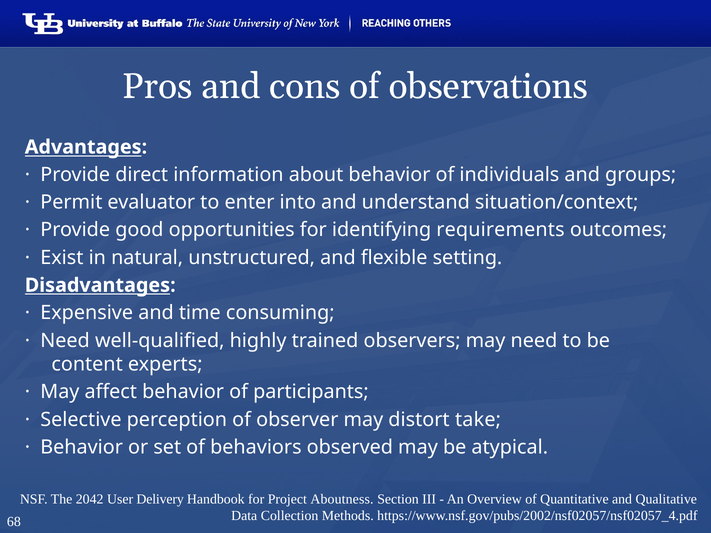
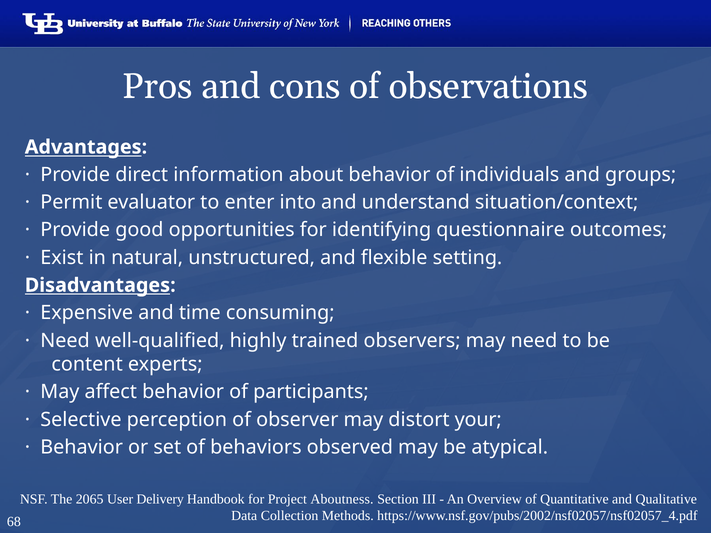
requirements: requirements -> questionnaire (501, 230)
take: take -> your (478, 420)
2042: 2042 -> 2065 (90, 499)
